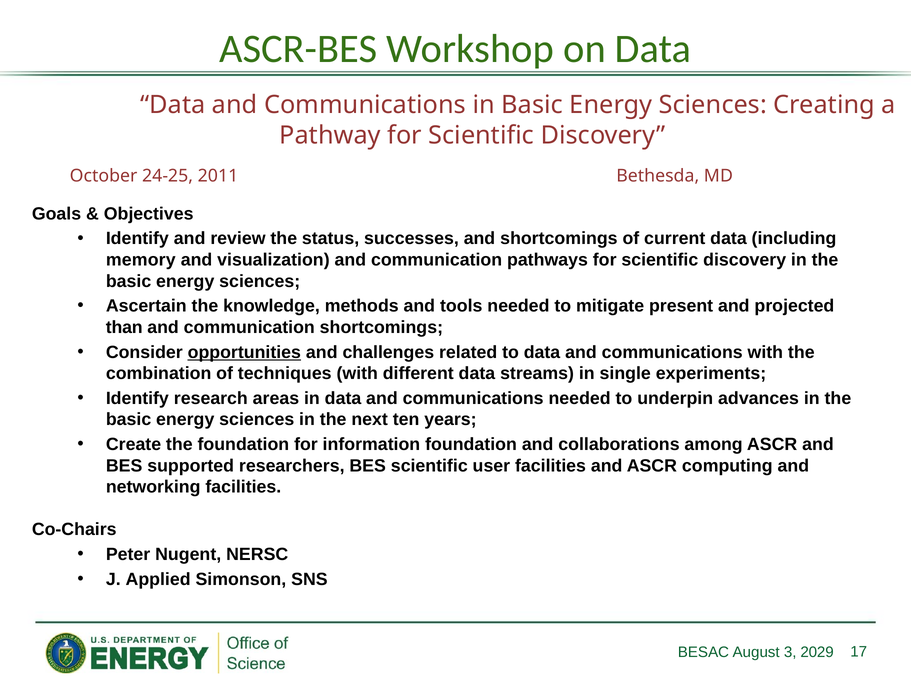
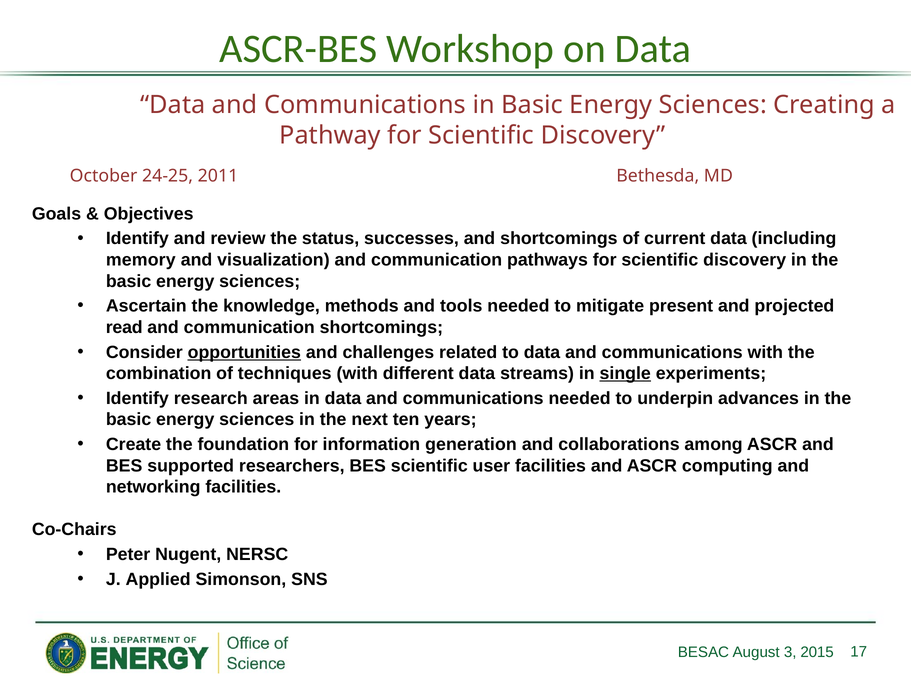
than: than -> read (124, 327)
single underline: none -> present (625, 374)
information foundation: foundation -> generation (471, 445)
2029: 2029 -> 2015 (817, 653)
